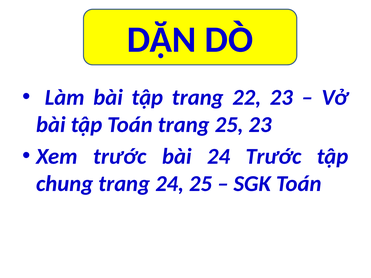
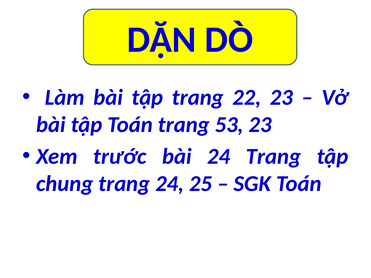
trang 25: 25 -> 53 (229, 125)
24 Trước: Trước -> Trang (273, 156)
